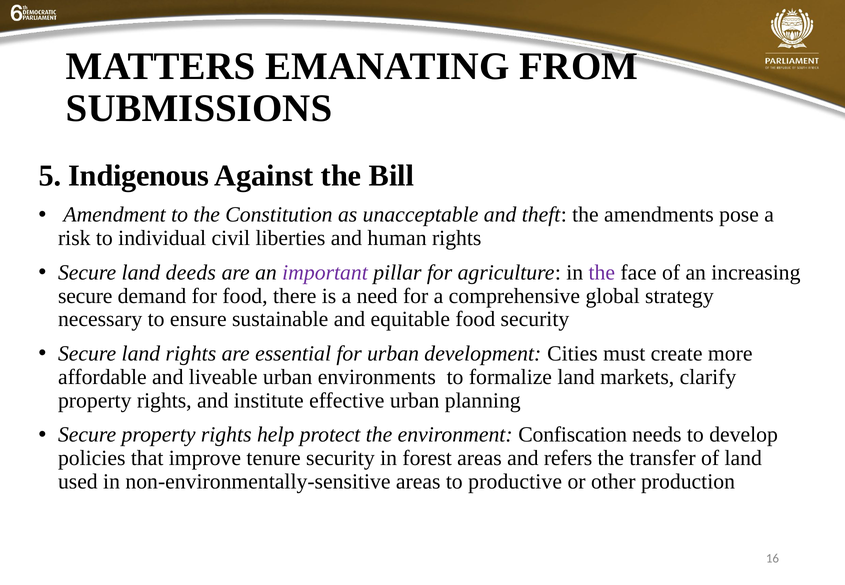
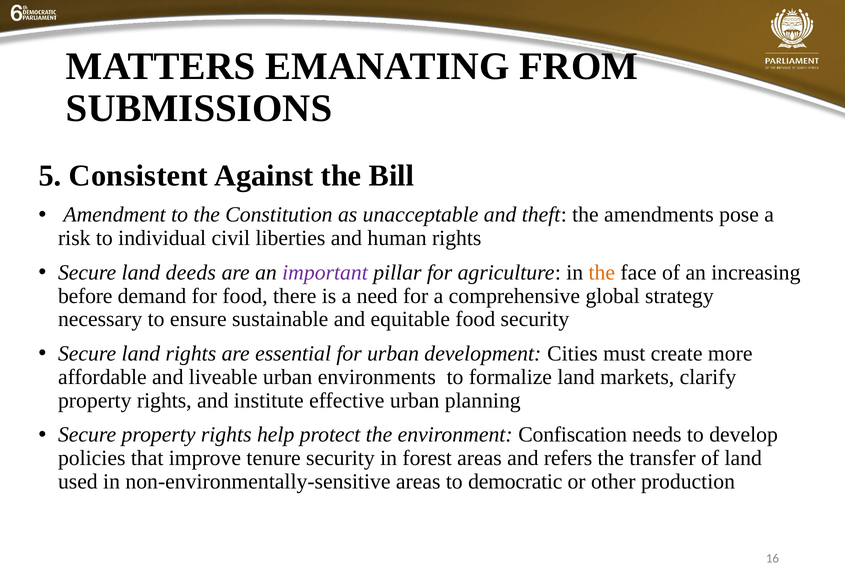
Indigenous: Indigenous -> Consistent (138, 176)
the colour: purple -> orange (602, 272)
secure: secure -> before (85, 296)
productive: productive -> democratic (515, 482)
